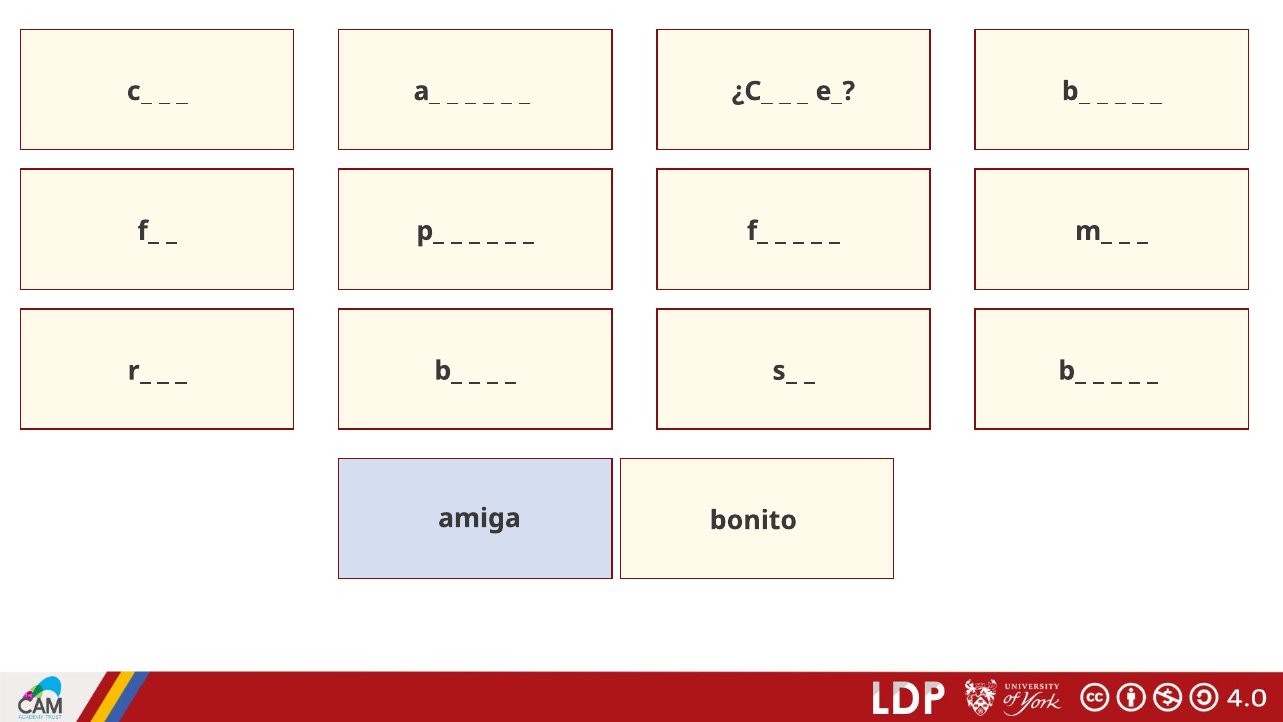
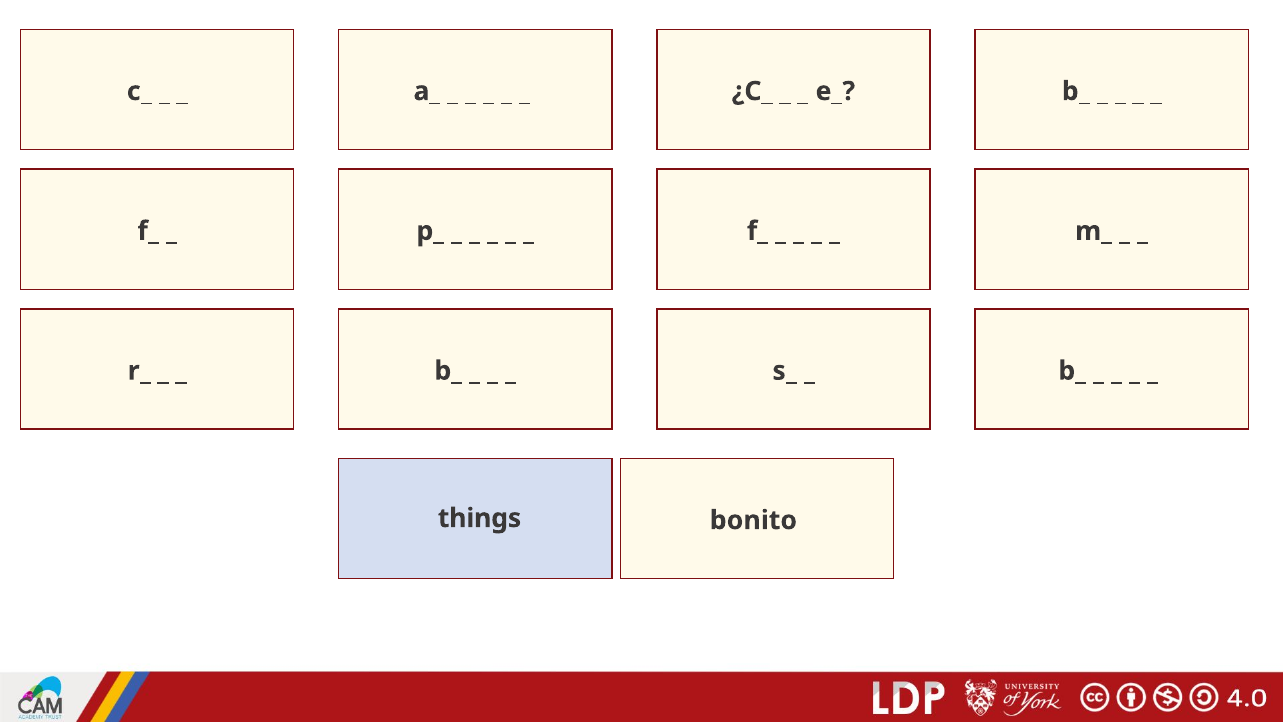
amiga: amiga -> things (480, 518)
